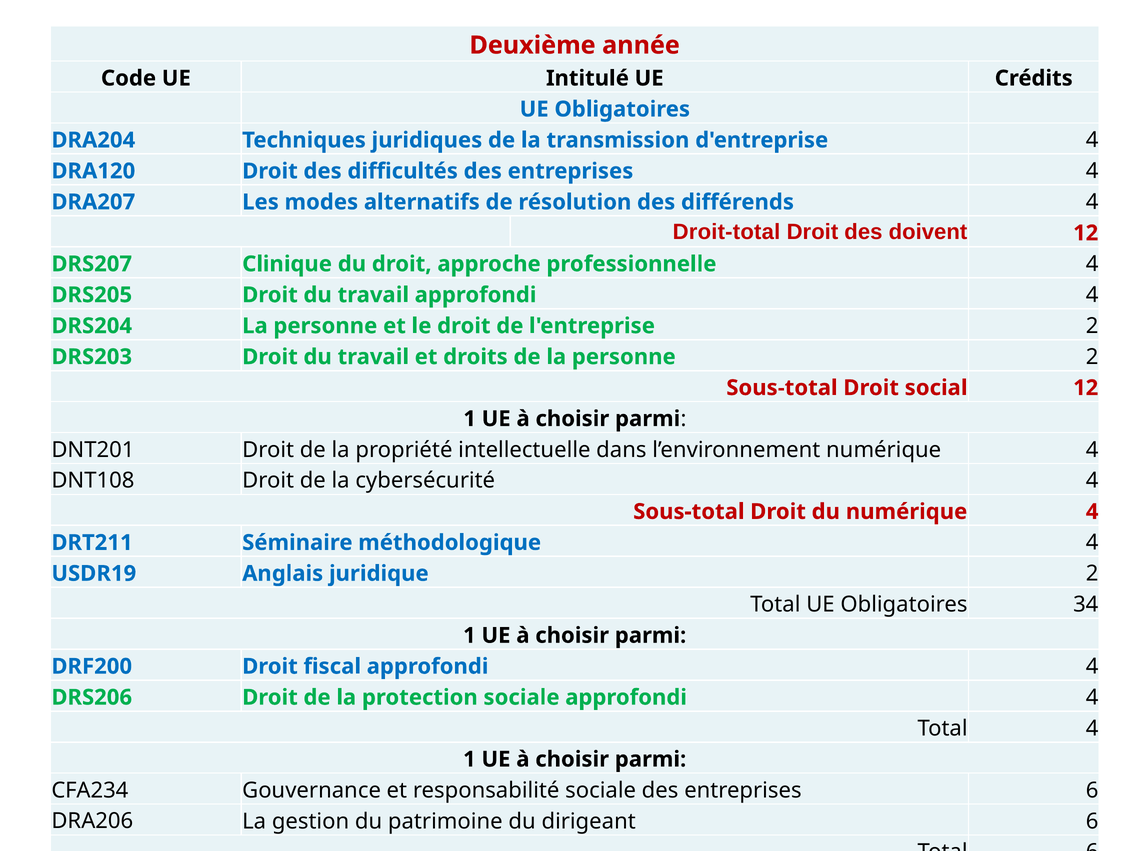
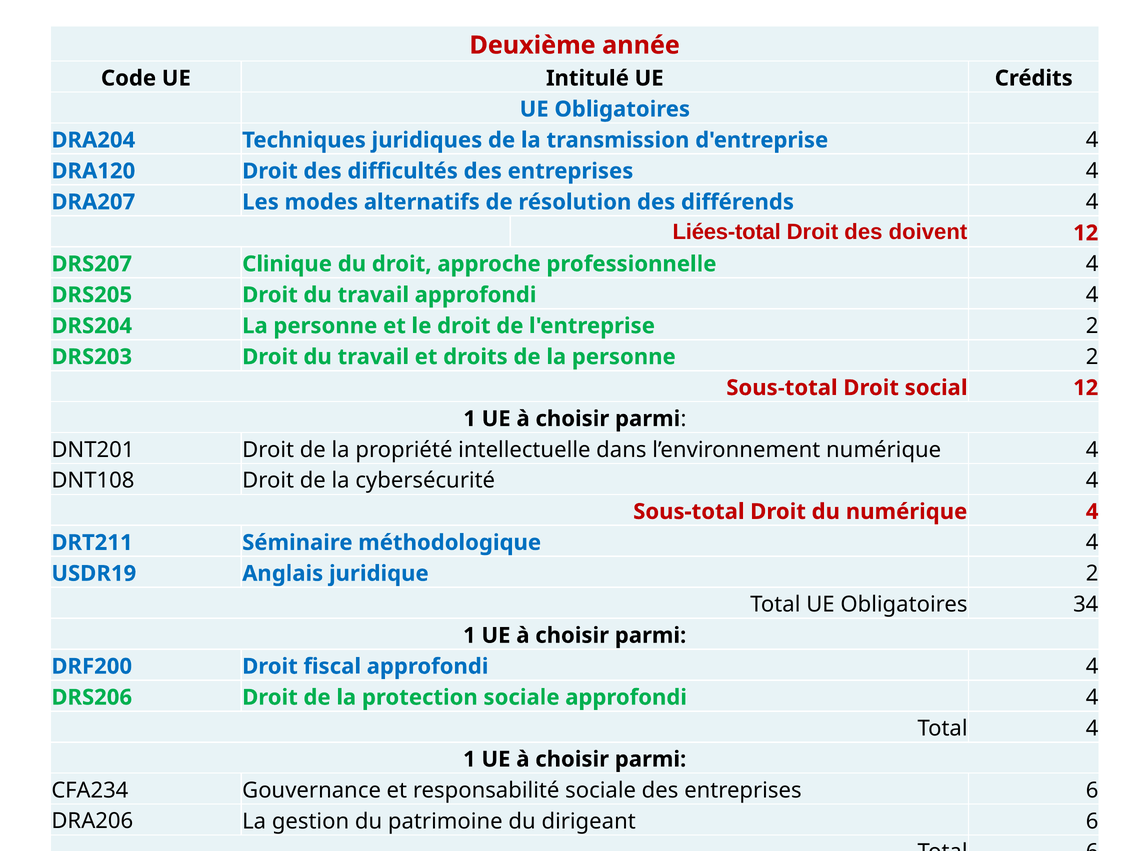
Droit-total: Droit-total -> Liées-total (727, 232)
